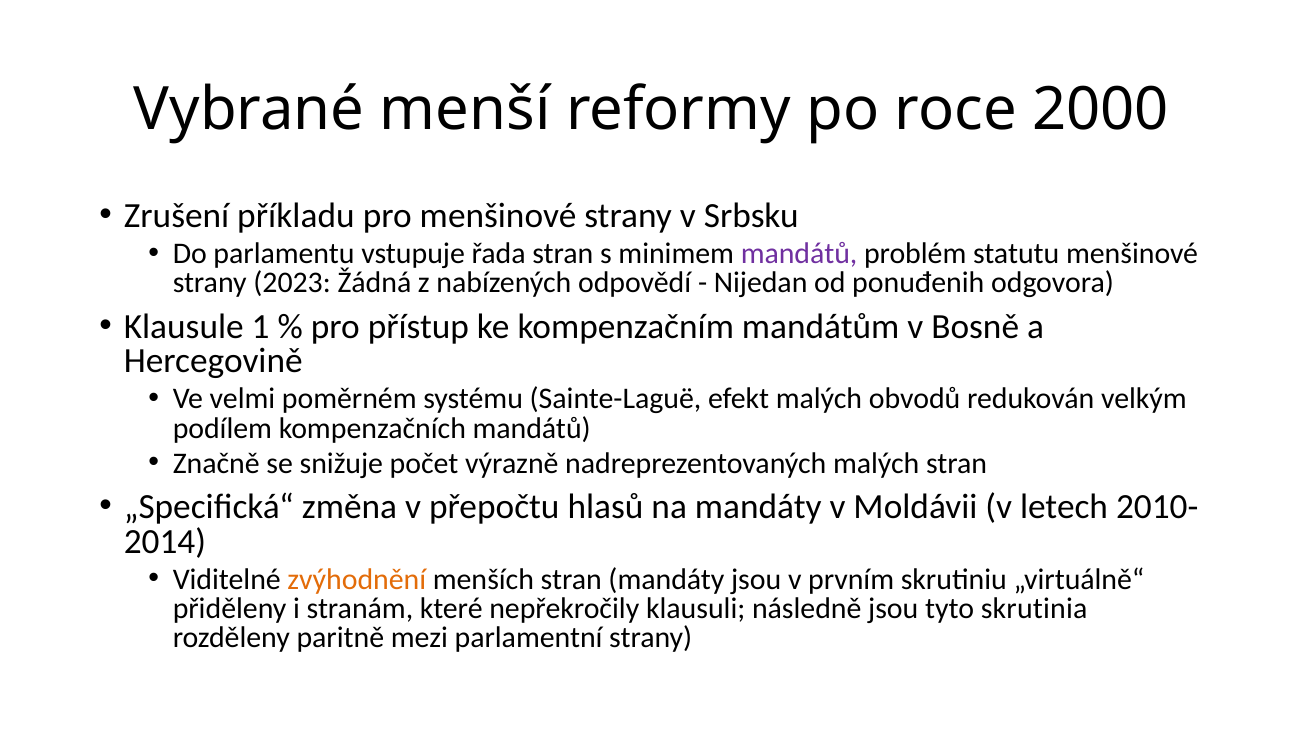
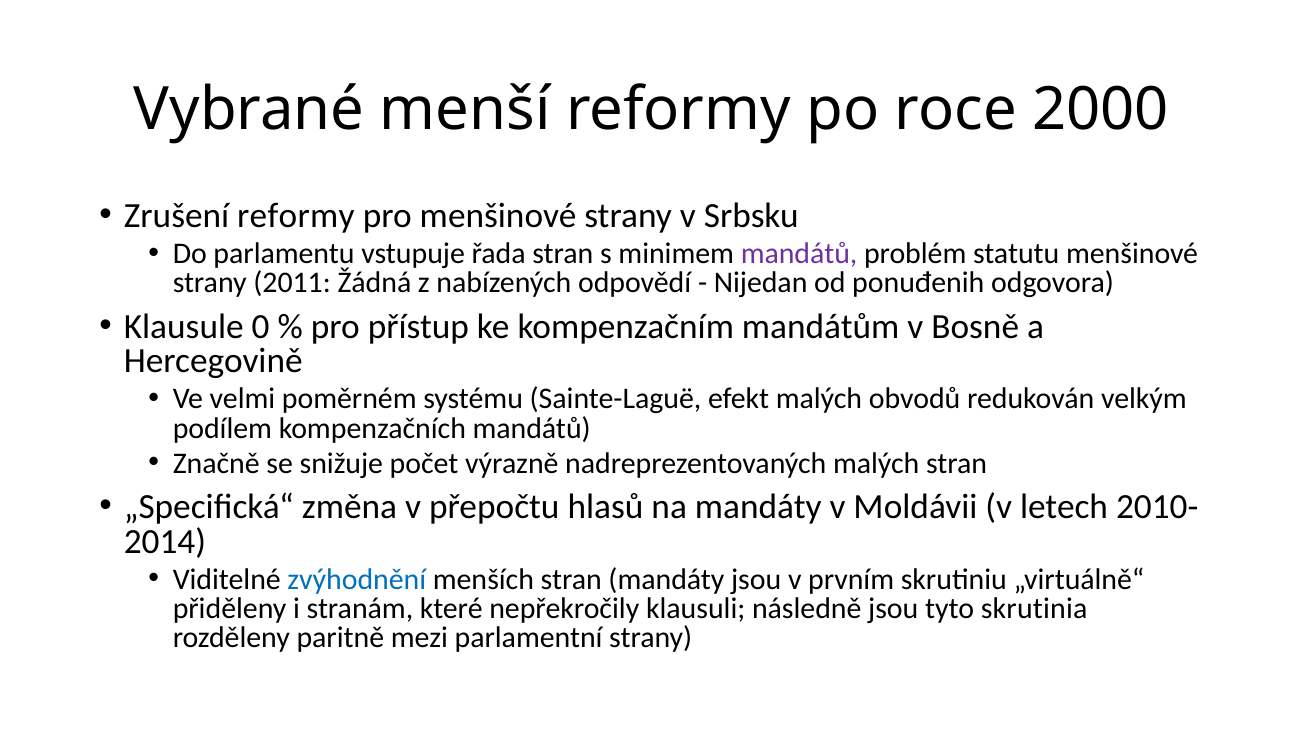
Zrušení příkladu: příkladu -> reformy (296, 216)
2023: 2023 -> 2011 (292, 283)
1: 1 -> 0 (261, 327)
zvýhodnění colour: orange -> blue (357, 579)
